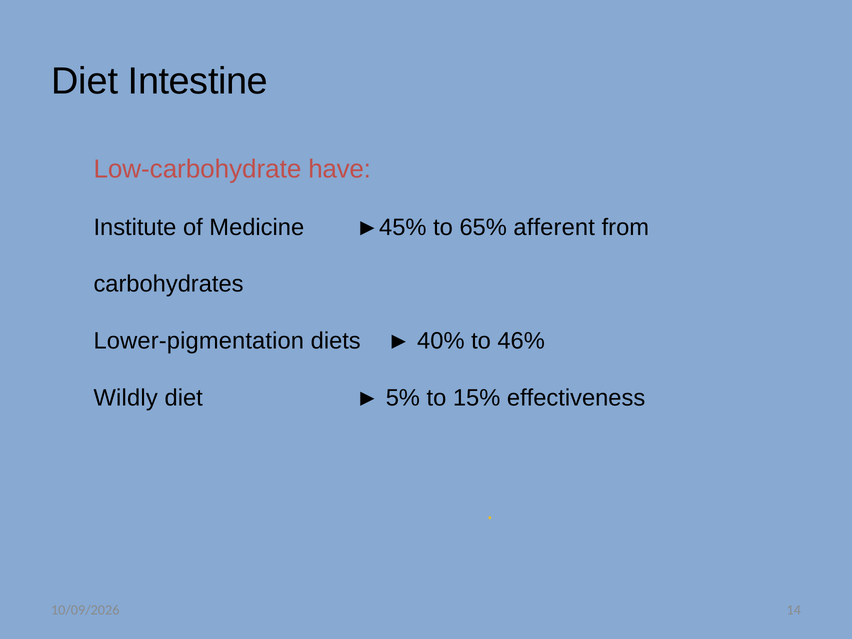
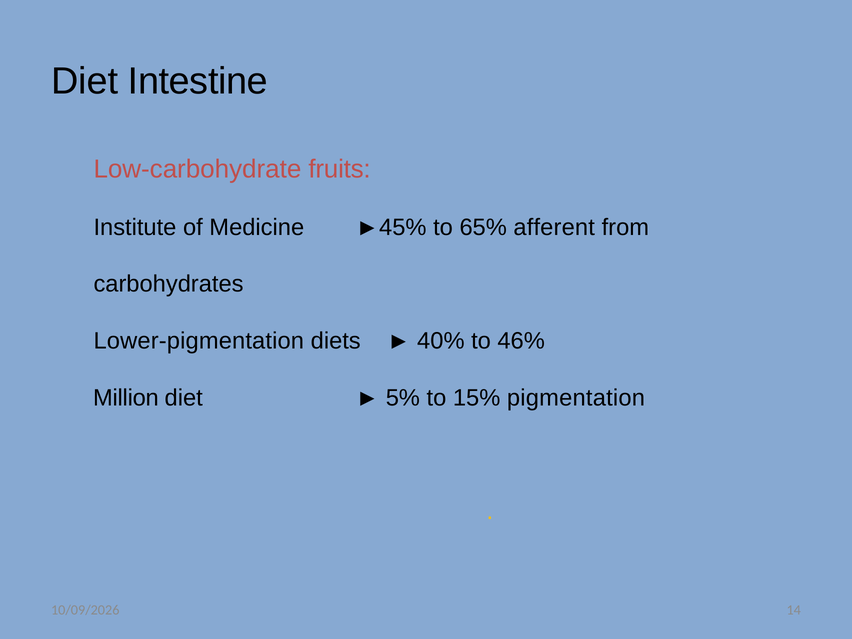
have: have -> fruits (340, 169)
Wildly: Wildly -> Million (126, 398)
effectiveness: effectiveness -> pigmentation (576, 398)
